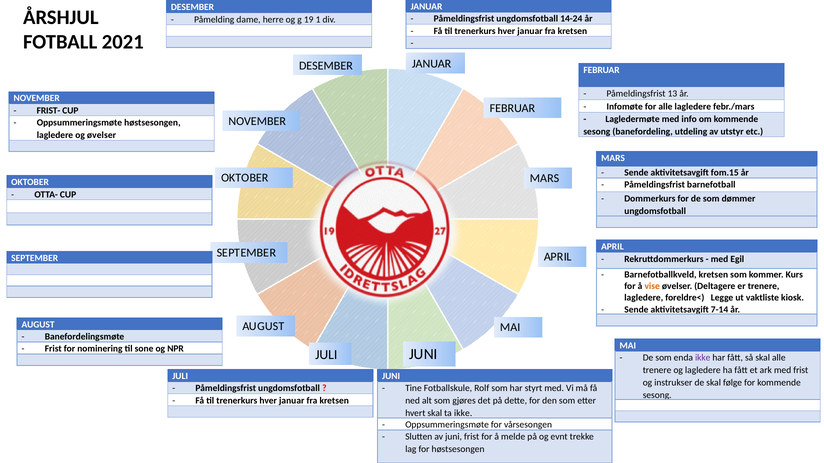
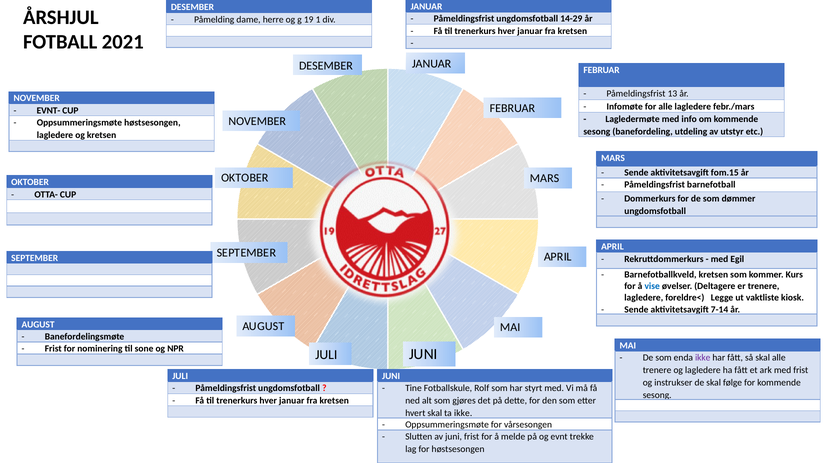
14-24: 14-24 -> 14-29 (571, 19)
FRIST-: FRIST- -> EVNT- (48, 111)
og øvelser: øvelser -> kretsen (102, 135)
vise colour: orange -> blue (652, 286)
